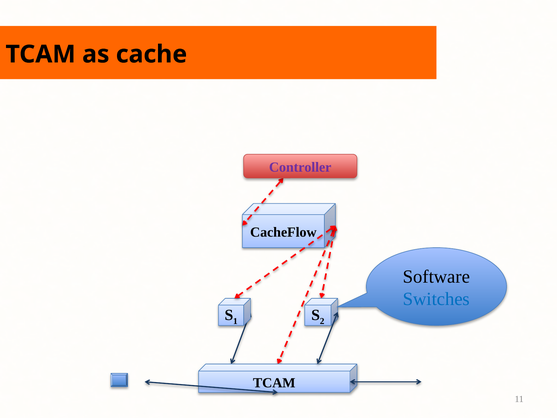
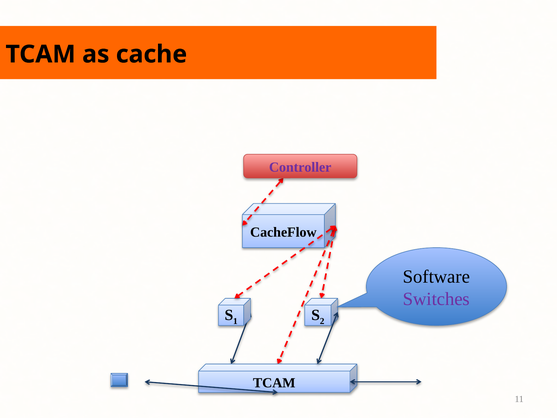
Switches colour: blue -> purple (436, 299)
